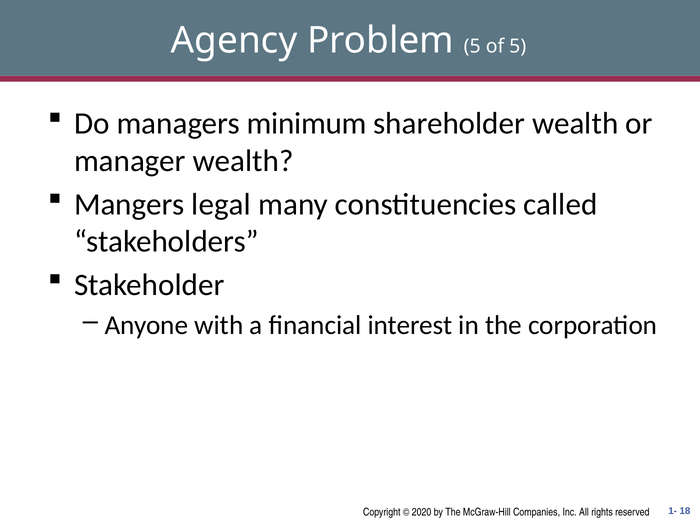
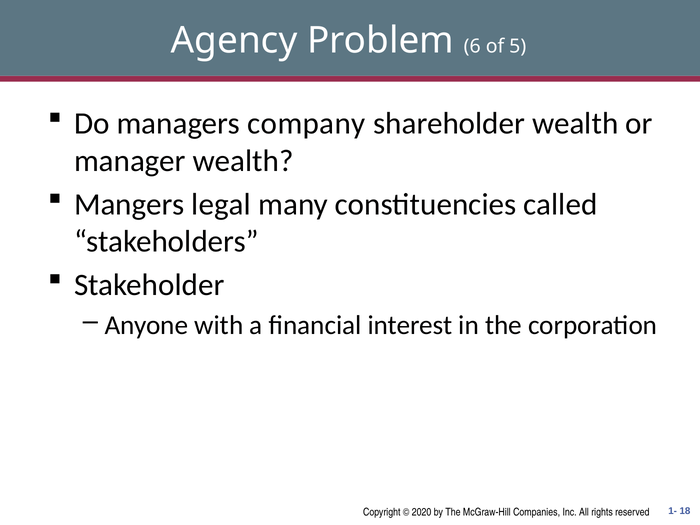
Problem 5: 5 -> 6 (472, 46)
minimum: minimum -> company (306, 123)
